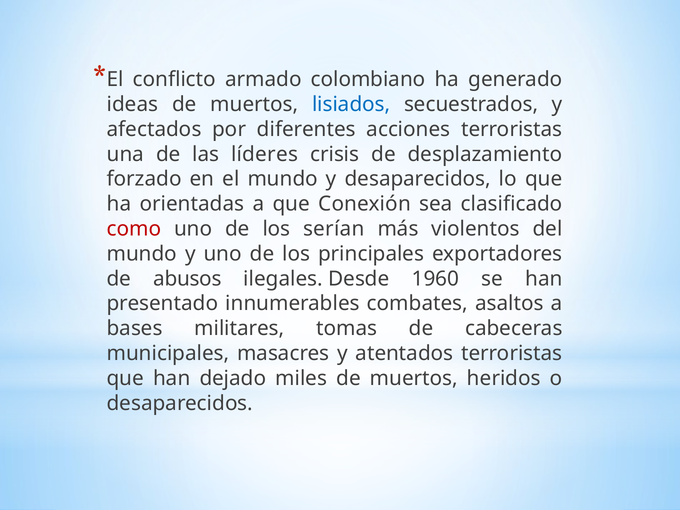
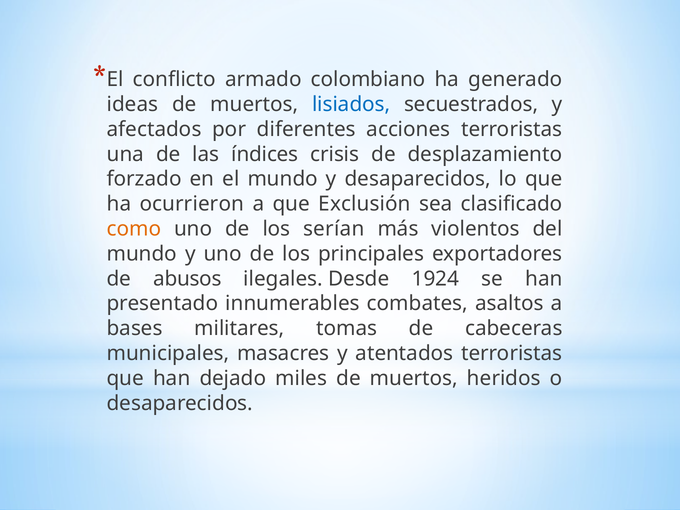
líderes: líderes -> índices (265, 154)
orientadas: orientadas -> ocurrieron (192, 204)
Conexión: Conexión -> Exclusión (365, 204)
como colour: red -> orange (134, 229)
1960: 1960 -> 1924 (435, 279)
